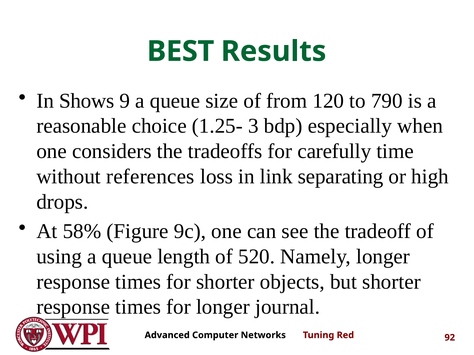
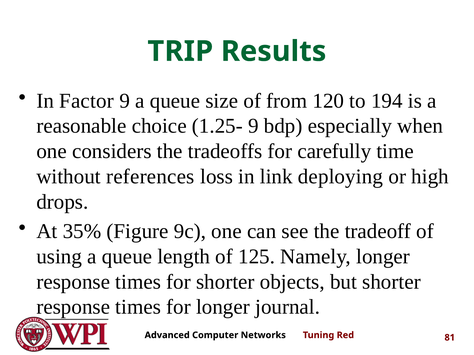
BEST: BEST -> TRIP (180, 51)
Shows: Shows -> Factor (87, 101)
790: 790 -> 194 (387, 101)
1.25- 3: 3 -> 9 (253, 126)
separating: separating -> deploying (341, 177)
58%: 58% -> 35% (82, 232)
520: 520 -> 125 (257, 257)
92: 92 -> 81 (450, 338)
